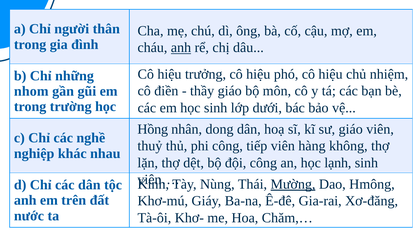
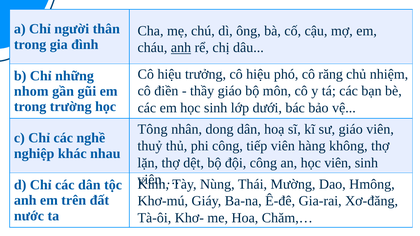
phó cô hiệu: hiệu -> răng (331, 74)
Hồng: Hồng -> Tông (153, 129)
học lạnh: lạnh -> viên (338, 163)
Mường underline: present -> none (293, 184)
